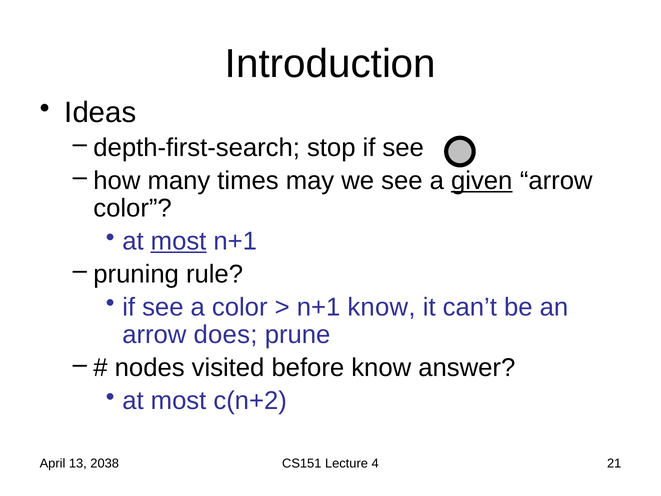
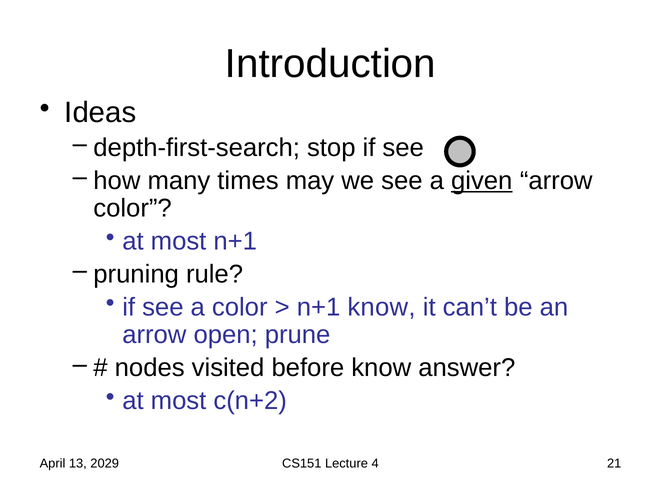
most underline: present -> none (179, 241)
does: does -> open (226, 335)
2038: 2038 -> 2029 (105, 463)
